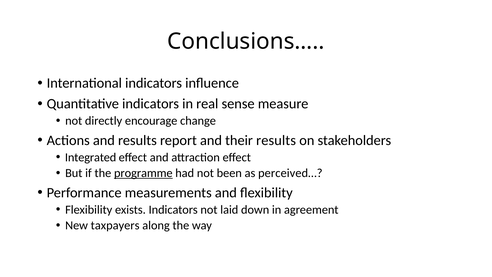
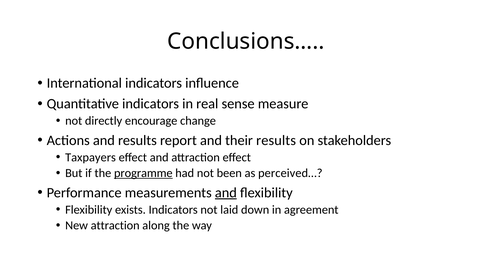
Integrated: Integrated -> Taxpayers (91, 157)
and underline: none -> present (226, 192)
New taxpayers: taxpayers -> attraction (115, 225)
